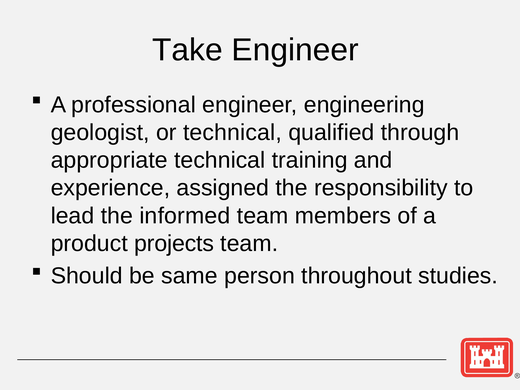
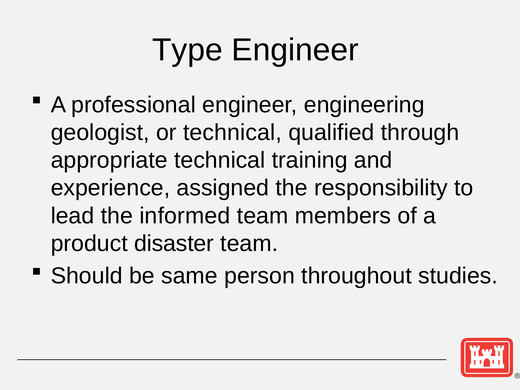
Take: Take -> Type (187, 50)
projects: projects -> disaster (174, 243)
